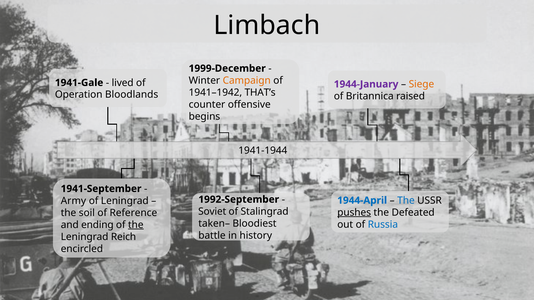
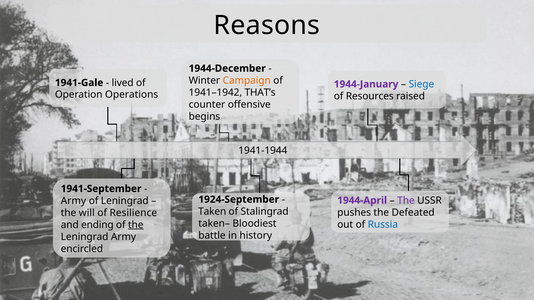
Limbach: Limbach -> Reasons (267, 25)
1999-December: 1999-December -> 1944-December (227, 69)
Siege colour: orange -> blue (421, 84)
Bloodlands: Bloodlands -> Operations (132, 95)
Britannica: Britannica -> Resources (370, 96)
1992-September: 1992-September -> 1924-September (239, 200)
1944-April colour: blue -> purple (362, 201)
The colour: blue -> purple (406, 201)
Soviet: Soviet -> Taken (212, 212)
pushes underline: present -> none (354, 213)
soil: soil -> will (87, 213)
Reference: Reference -> Resilience (133, 213)
Leningrad Reich: Reich -> Army (123, 237)
